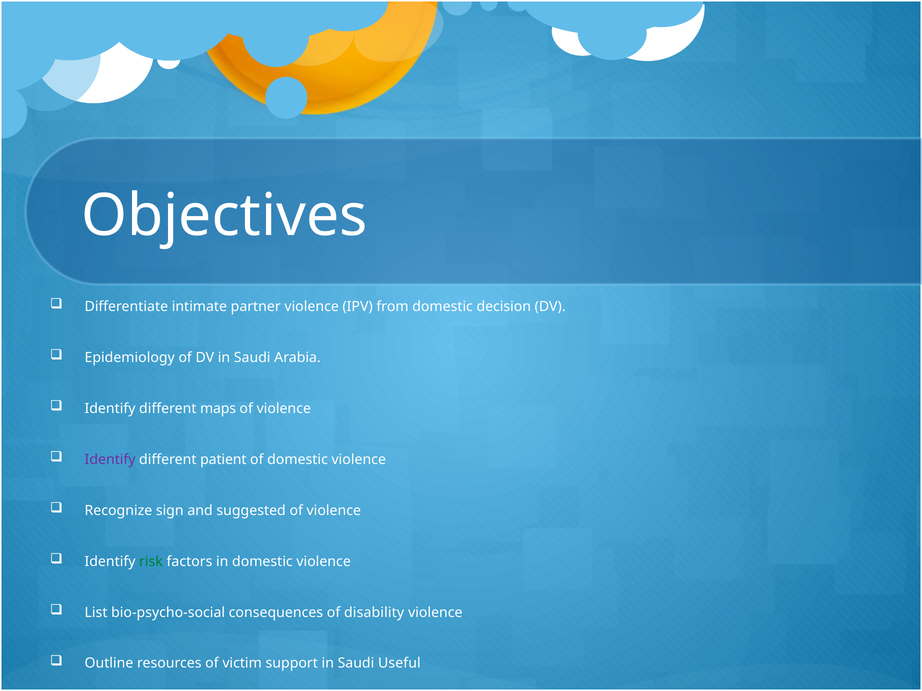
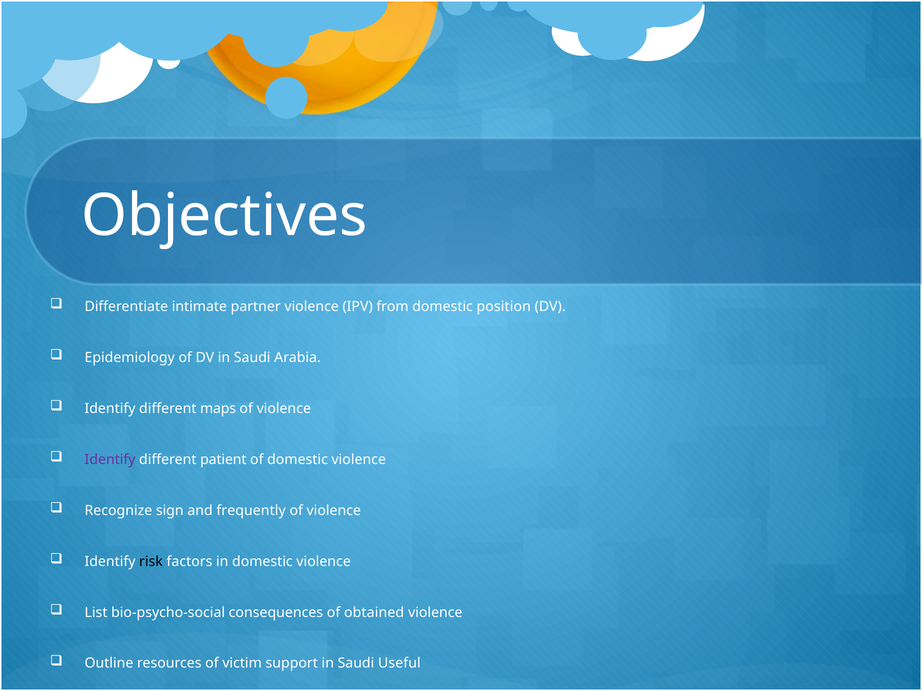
decision: decision -> position (504, 307)
suggested: suggested -> frequently (251, 511)
risk colour: green -> black (151, 562)
disability: disability -> obtained (374, 613)
